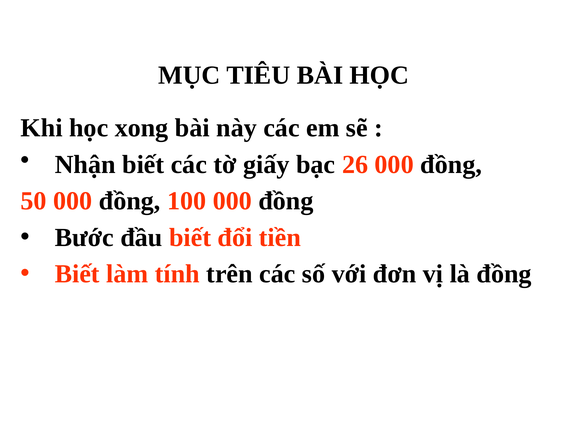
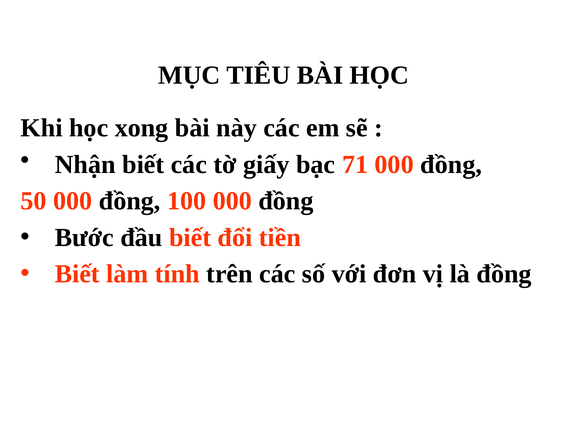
26: 26 -> 71 (355, 165)
